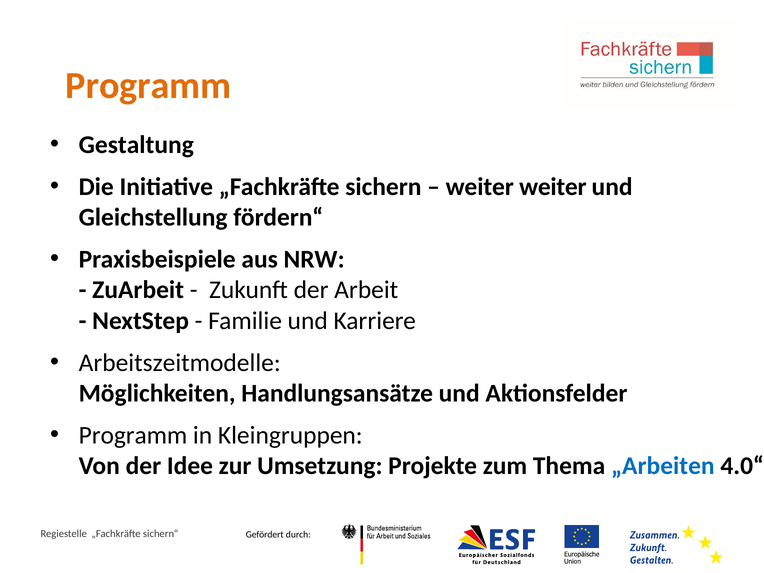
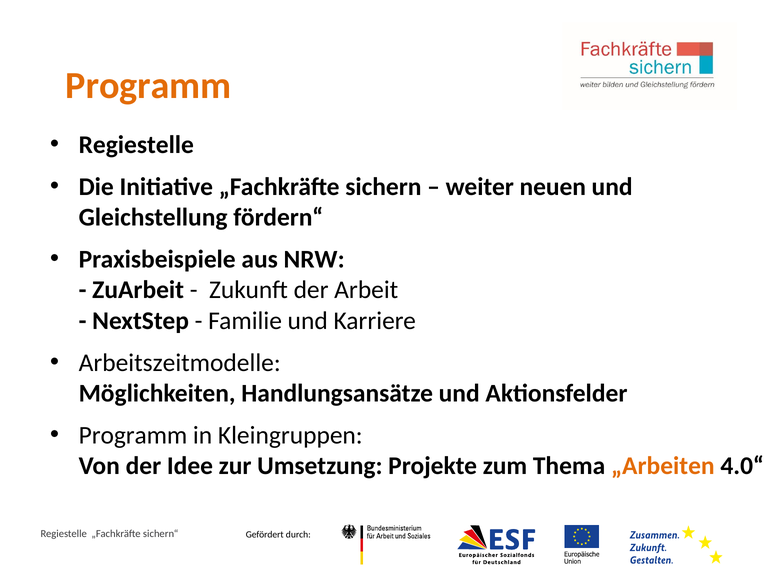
Gestaltung: Gestaltung -> Regiestelle (136, 145)
weiter weiter: weiter -> neuen (553, 187)
„Arbeiten colour: blue -> orange (663, 466)
